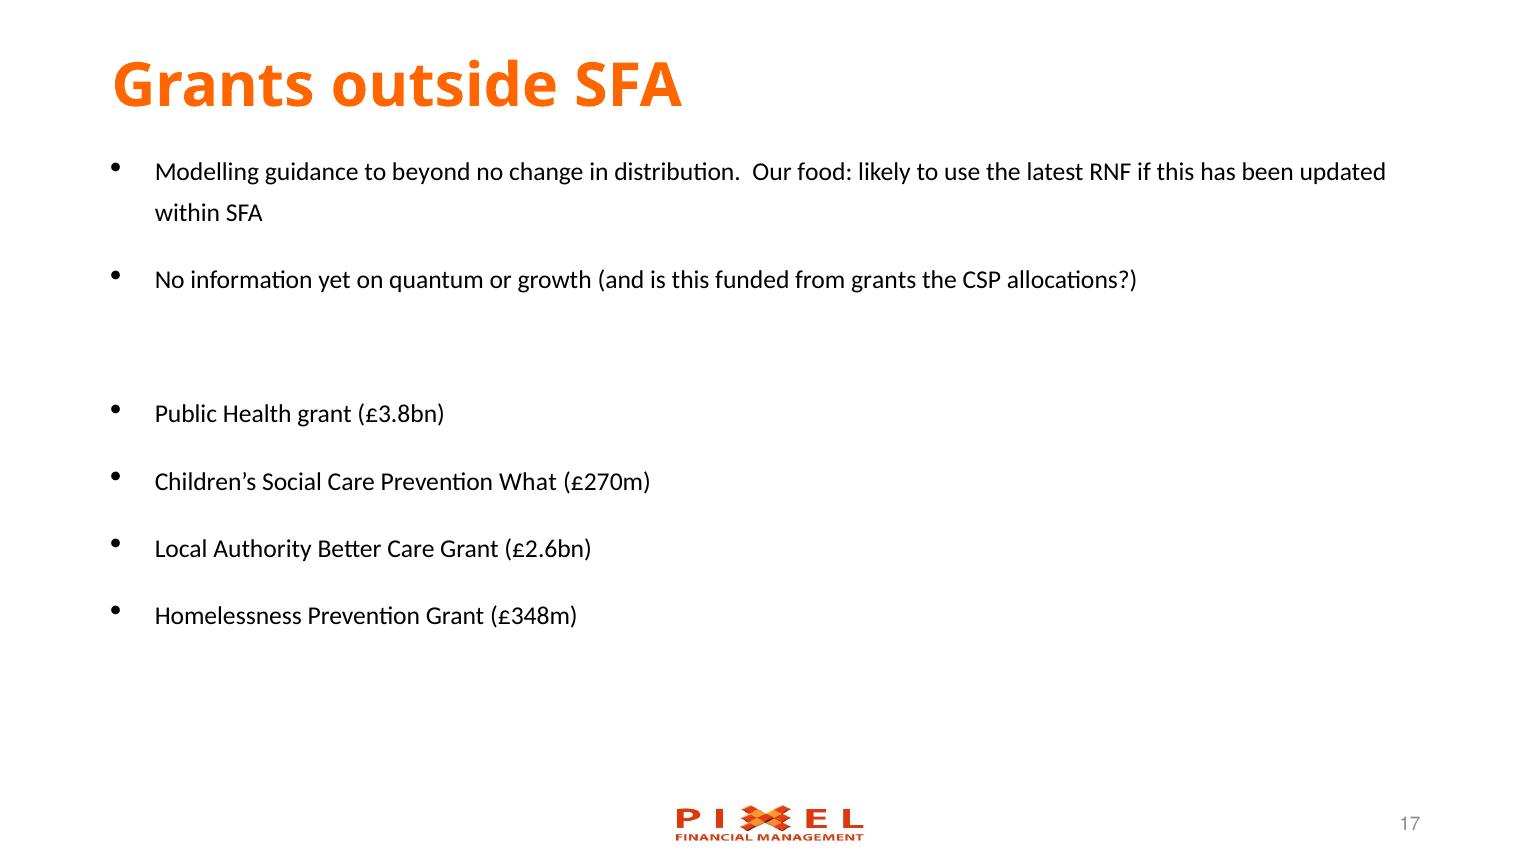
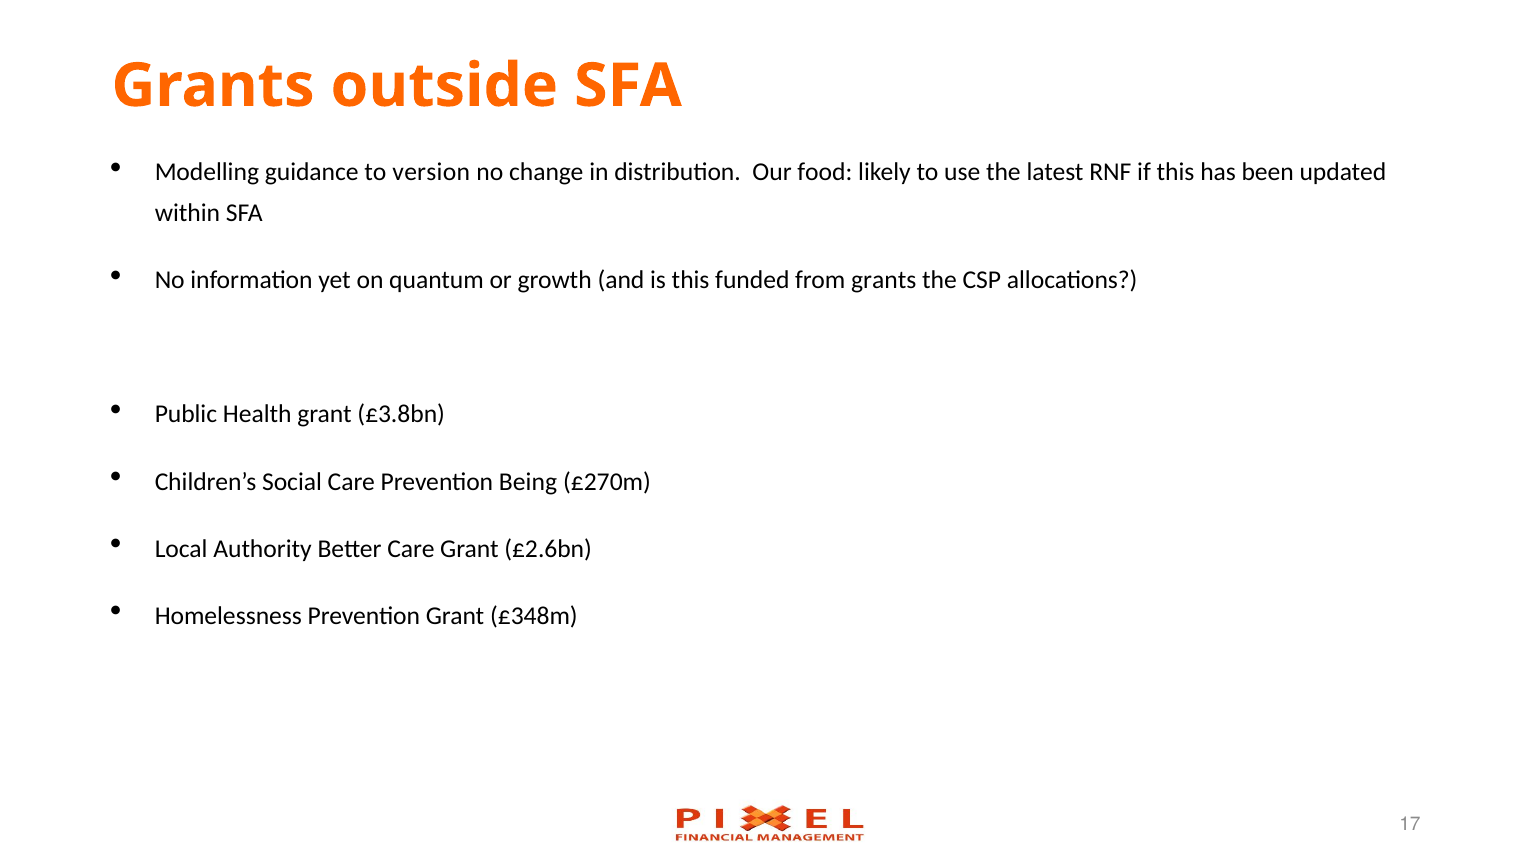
beyond: beyond -> version (431, 172)
What: What -> Being (528, 482)
